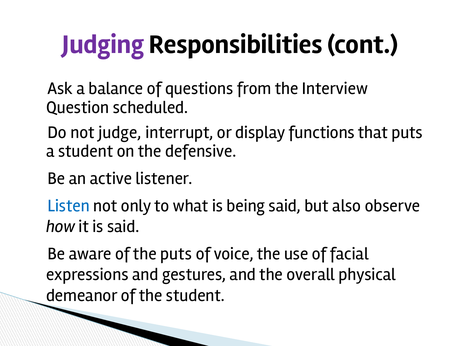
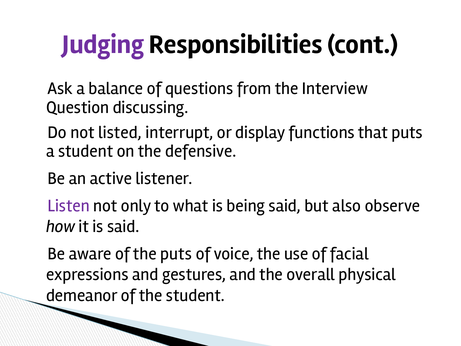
scheduled: scheduled -> discussing (150, 107)
judge: judge -> listed (120, 132)
Listen colour: blue -> purple (69, 206)
